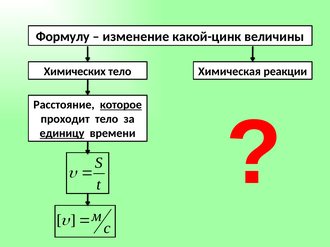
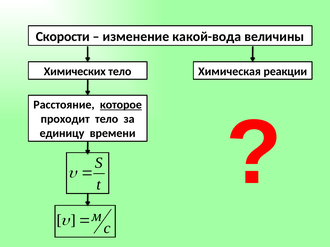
Формулу: Формулу -> Скорости (63, 37)
какой-цинк: какой-цинк -> какой-вода (207, 37)
единицу underline: present -> none (62, 134)
